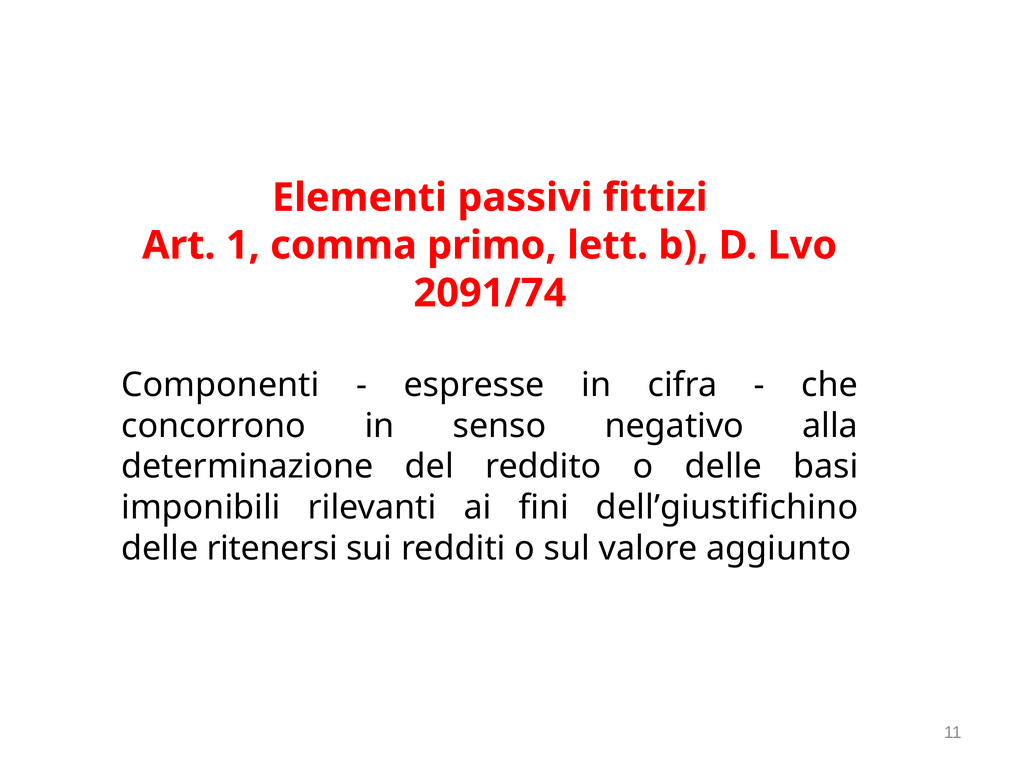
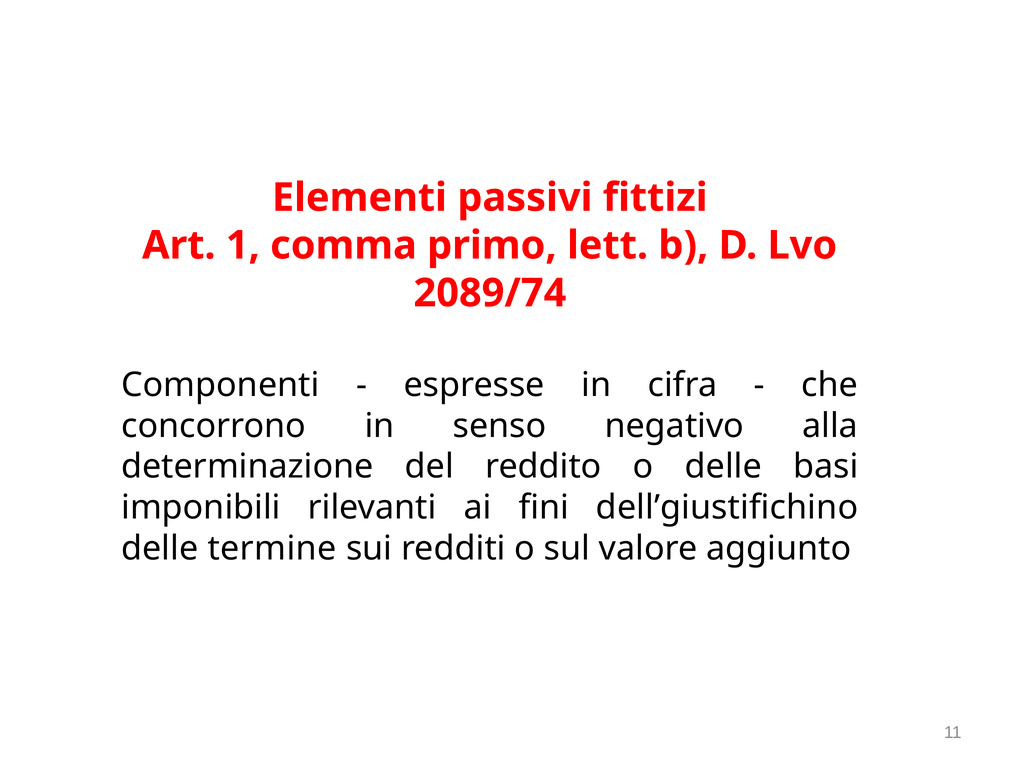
2091/74: 2091/74 -> 2089/74 (490, 293)
ritenersi: ritenersi -> termine (272, 549)
